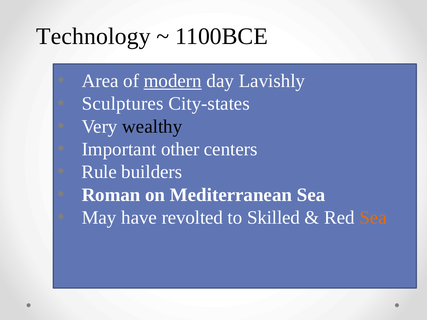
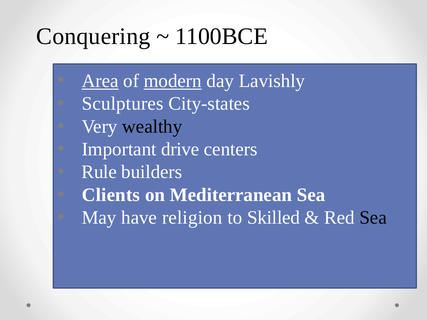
Technology: Technology -> Conquering (93, 37)
Area underline: none -> present (100, 81)
other: other -> drive (180, 149)
Roman: Roman -> Clients (111, 195)
revolted: revolted -> religion (192, 218)
Sea colour: orange -> black (373, 218)
